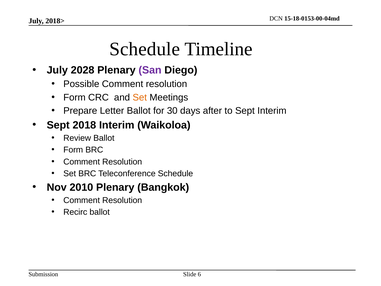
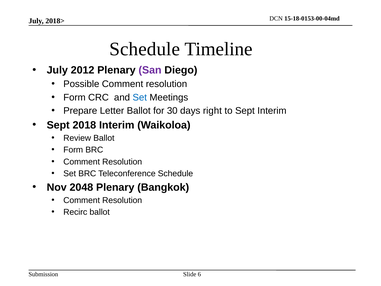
2028: 2028 -> 2012 (83, 70)
Set colour: orange -> blue (140, 97)
after: after -> right (212, 111)
2010: 2010 -> 2048 (81, 187)
